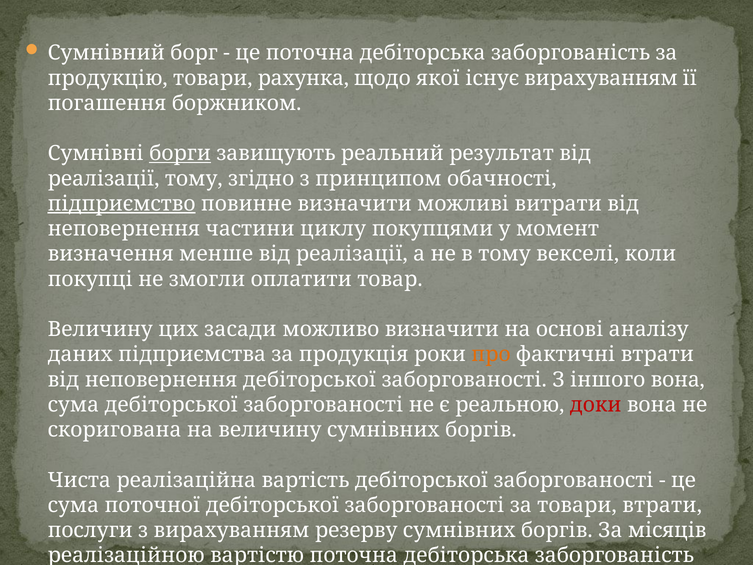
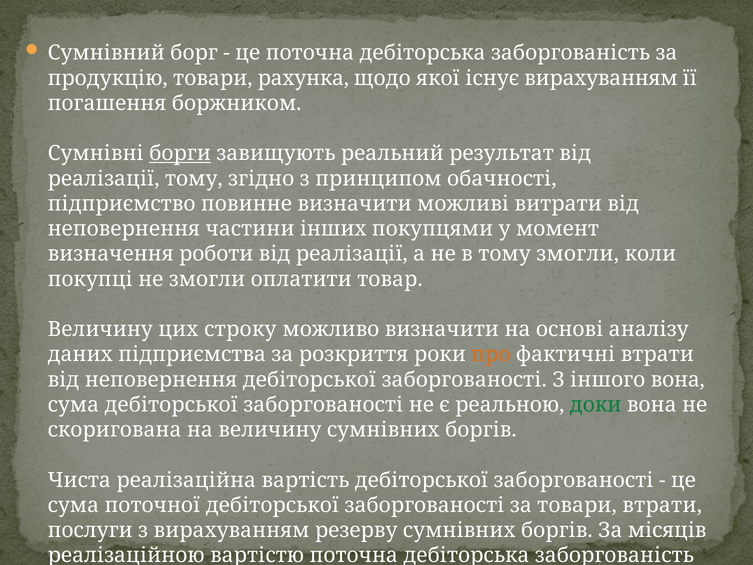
підприємство underline: present -> none (122, 204)
циклу: циклу -> інших (333, 229)
менше: менше -> роботи (216, 254)
тому векселі: векселі -> змогли (578, 254)
засади: засади -> строку (240, 329)
продукція: продукція -> розкриття (354, 354)
доки colour: red -> green (596, 405)
